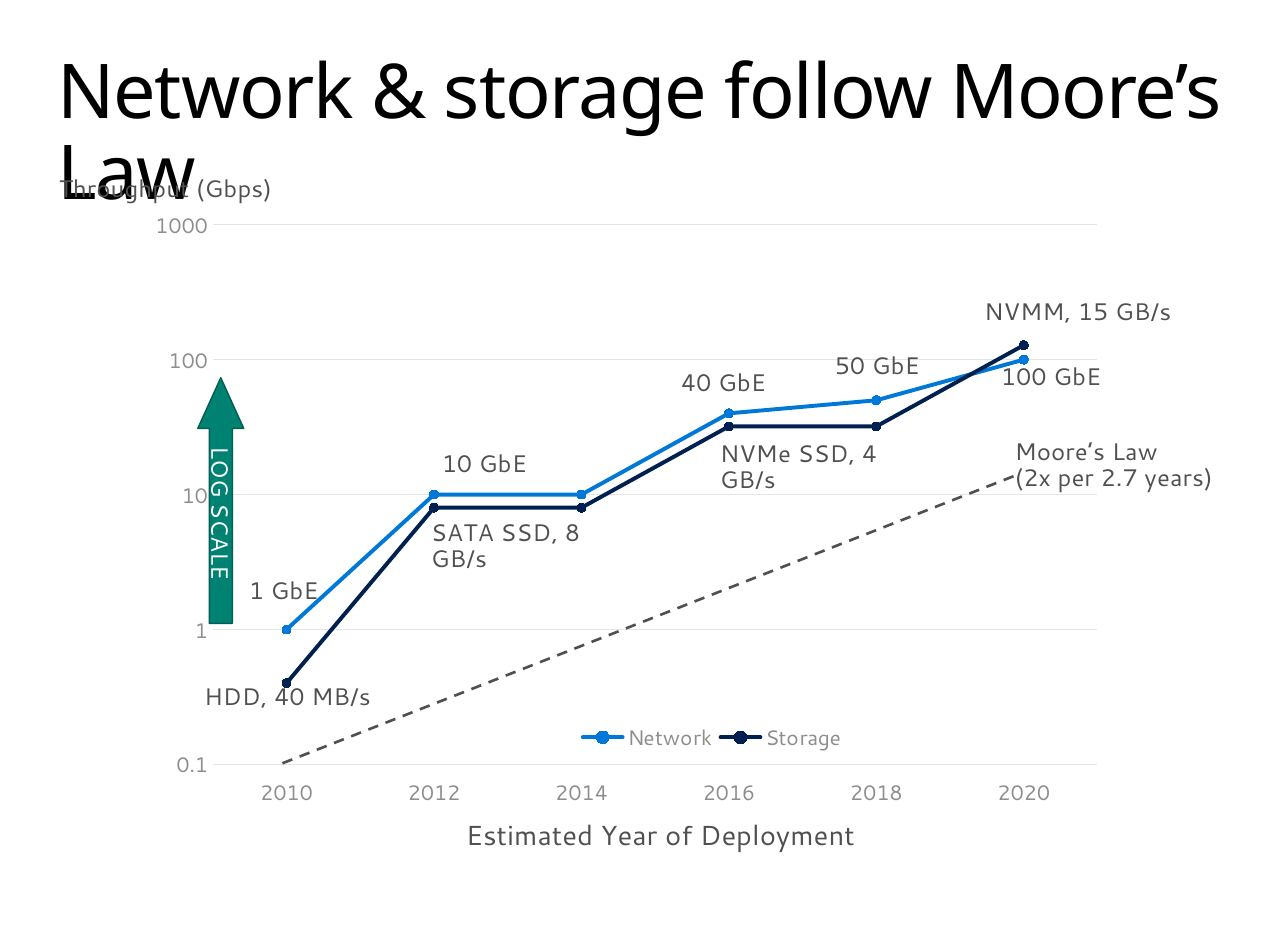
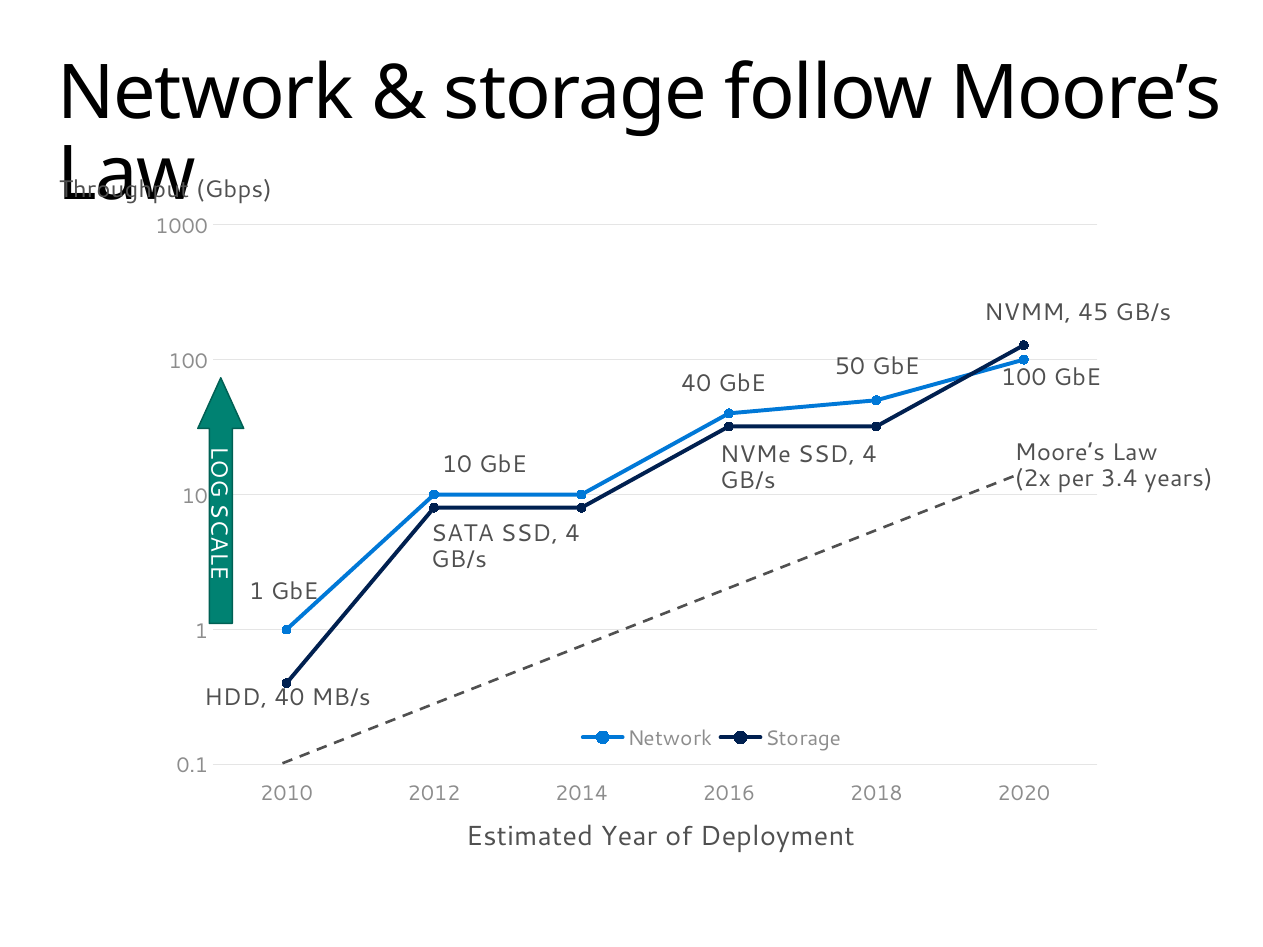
15: 15 -> 45 (1093, 313)
2.7: 2.7 -> 3.4 (1119, 479)
SATA SSD 8: 8 -> 4 (572, 534)
